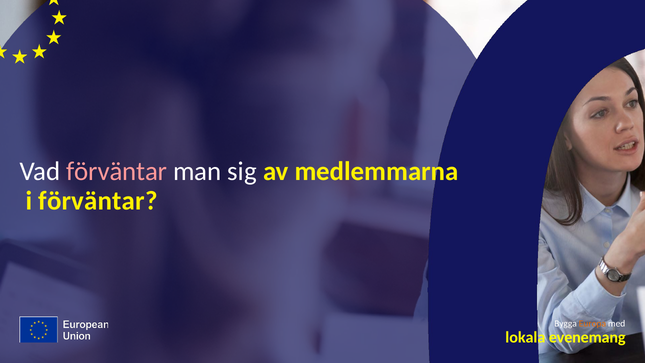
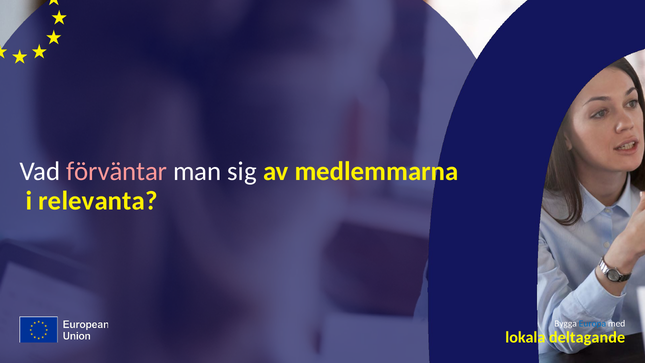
i förväntar: förväntar -> relevanta (98, 201)
Europa colour: orange -> blue (592, 323)
evenemang: evenemang -> deltagande (587, 337)
